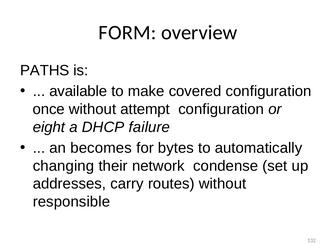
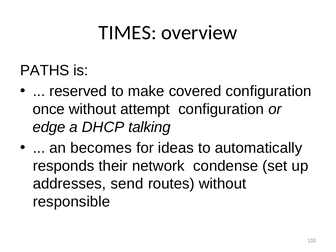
FORM: FORM -> TIMES (127, 33)
available: available -> reserved (78, 91)
eight: eight -> edge (49, 127)
failure: failure -> talking (149, 127)
bytes: bytes -> ideas (176, 148)
changing: changing -> responds (64, 166)
carry: carry -> send (127, 184)
